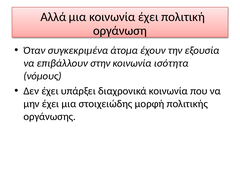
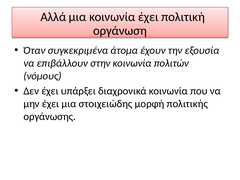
ισότητα: ισότητα -> πολιτών (171, 63)
